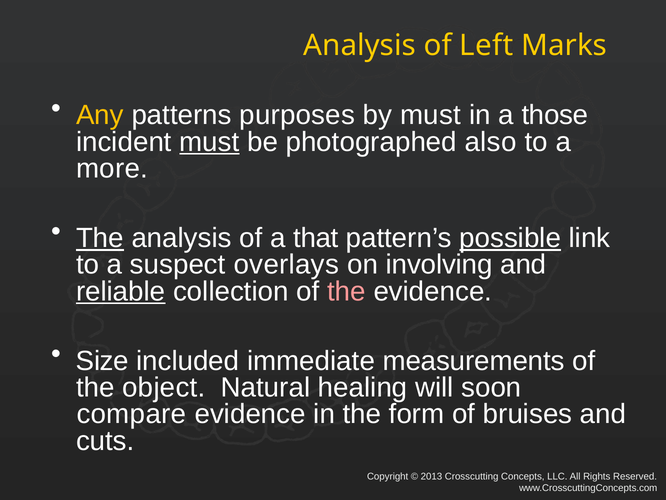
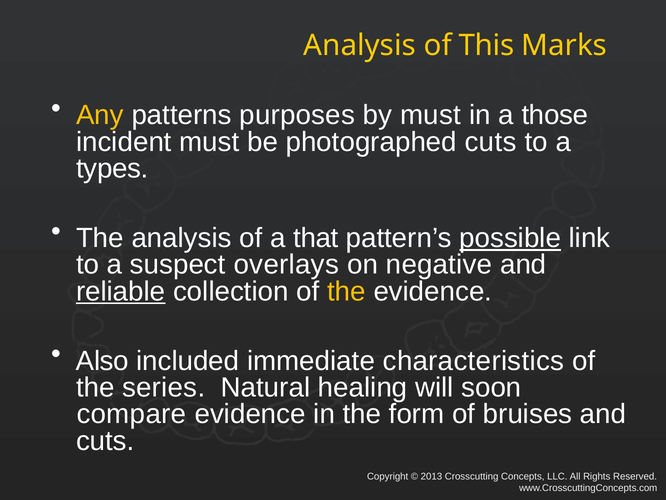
Left: Left -> This (487, 45)
must underline: present -> none (209, 142)
photographed also: also -> cuts (491, 142)
more: more -> types (112, 168)
The underline: present -> none (100, 238)
involving: involving -> negative (439, 264)
the colour: pink -> yellow (346, 291)
Size: Size -> Also (102, 360)
measurements: measurements -> characteristics (473, 360)
object: object -> series (164, 387)
